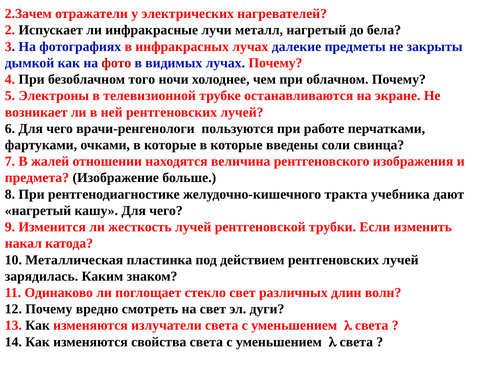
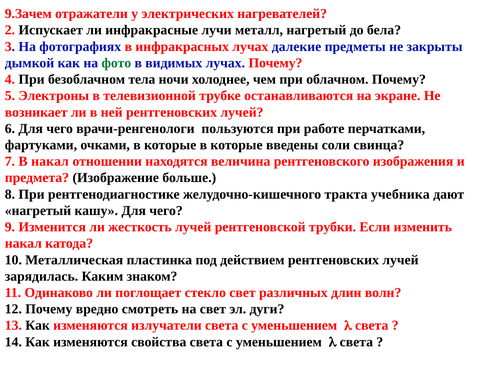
2.Зачем: 2.Зачем -> 9.Зачем (28, 14)
фото colour: red -> green (116, 63)
того: того -> тела (142, 79)
В жалей: жалей -> накал (50, 161)
